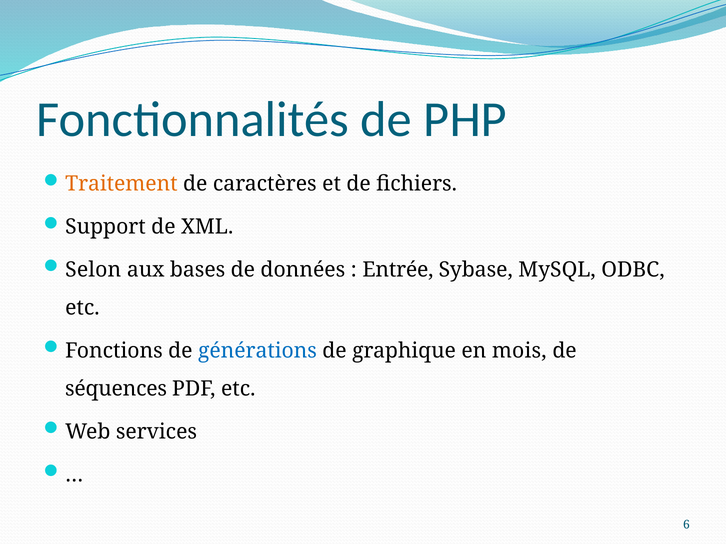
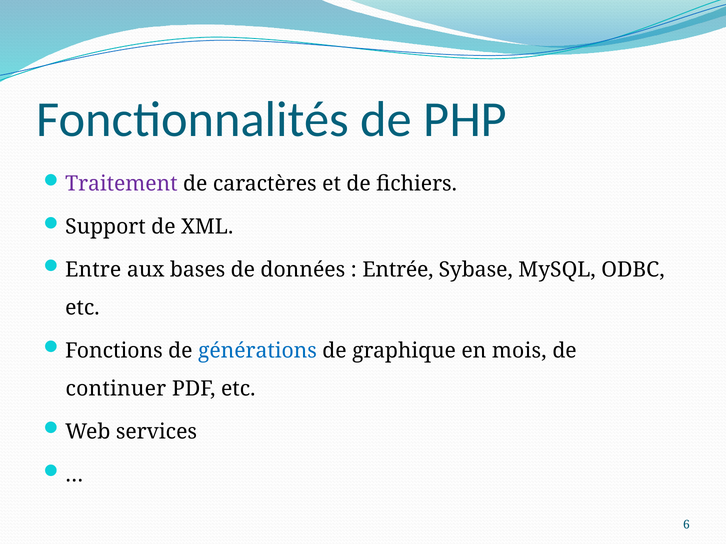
Traitement colour: orange -> purple (121, 184)
Selon: Selon -> Entre (93, 270)
séquences: séquences -> continuer (116, 389)
